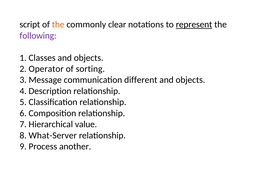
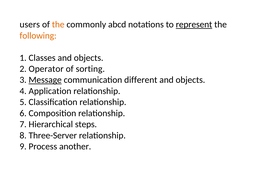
script: script -> users (30, 25)
clear: clear -> abcd (117, 25)
following colour: purple -> orange (38, 36)
Message underline: none -> present (45, 80)
Description: Description -> Application (50, 91)
value: value -> steps (86, 124)
What-Server: What-Server -> Three-Server (53, 135)
